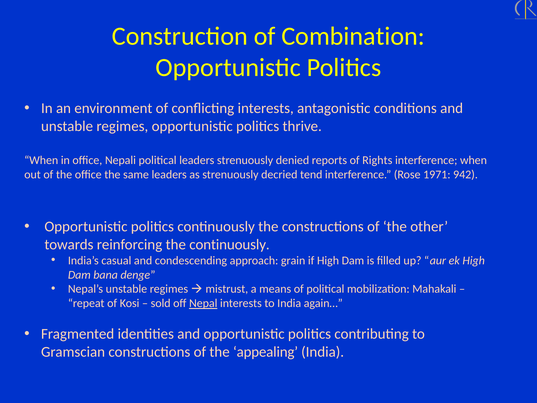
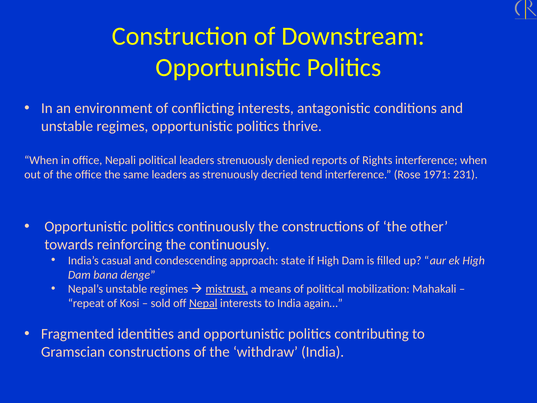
Combination: Combination -> Downstream (353, 36)
942: 942 -> 231 (465, 174)
grain: grain -> state (293, 260)
mistrust underline: none -> present (227, 289)
appealing: appealing -> withdraw (265, 352)
